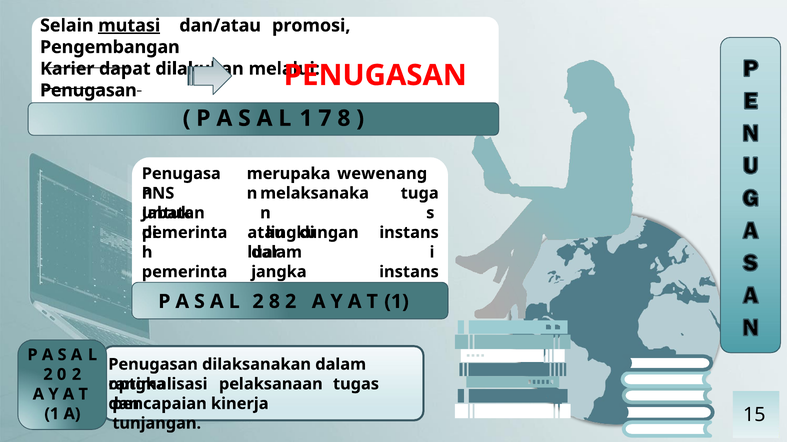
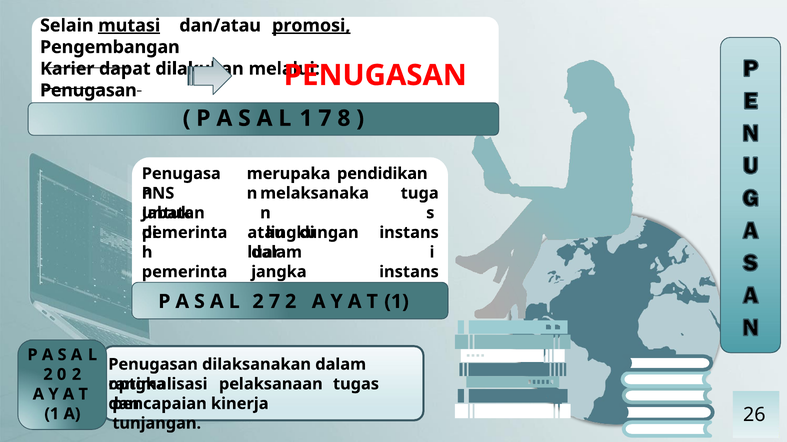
promosi underline: none -> present (311, 26)
wewenang: wewenang -> pendidikan (382, 174)
2 8: 8 -> 7 (274, 302)
15: 15 -> 26 (754, 415)
